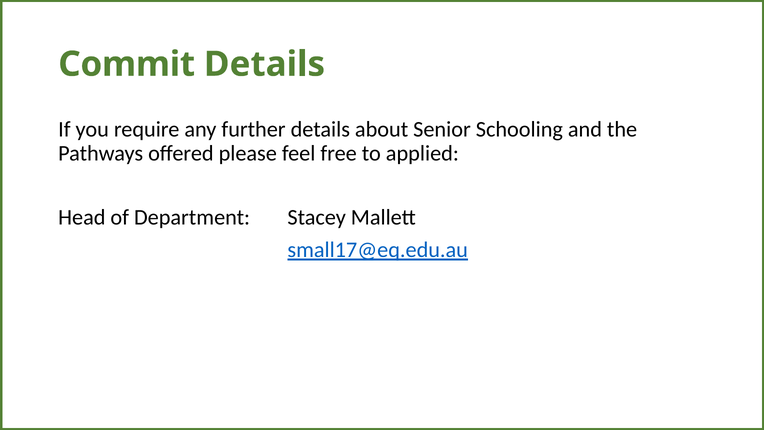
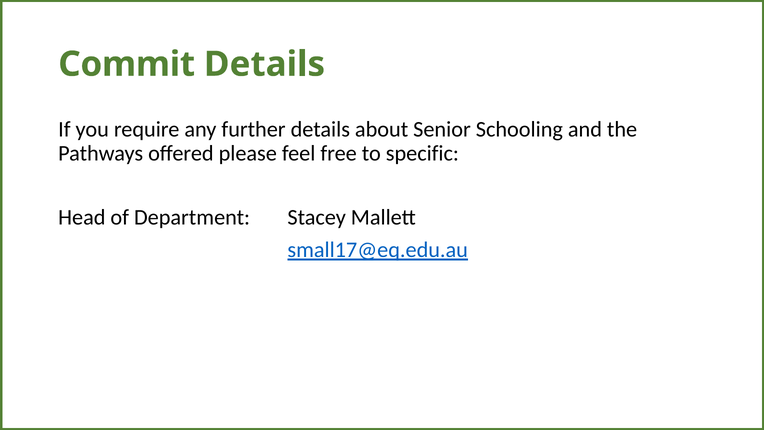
applied: applied -> specific (422, 153)
